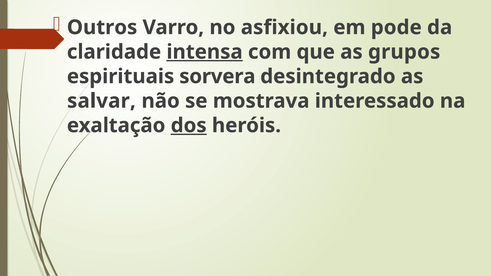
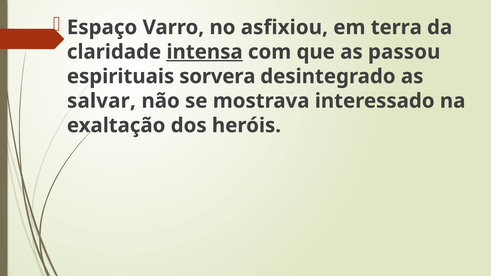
Outros: Outros -> Espaço (102, 27)
pode: pode -> terra (396, 27)
grupos: grupos -> passou (404, 52)
dos underline: present -> none (189, 126)
